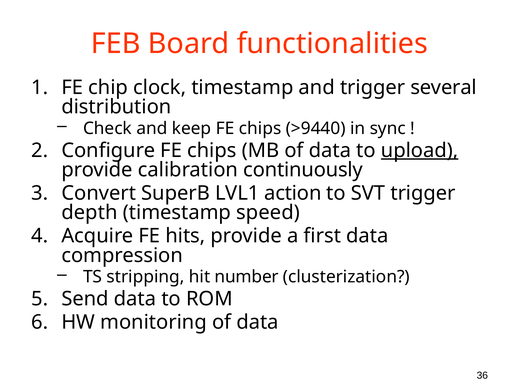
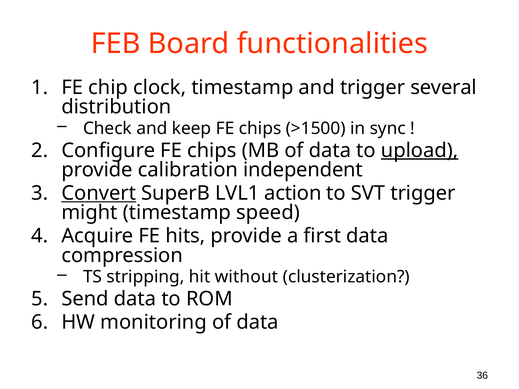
>9440: >9440 -> >1500 (316, 129)
continuously: continuously -> independent (303, 170)
Convert underline: none -> present (99, 193)
depth: depth -> might (90, 213)
number: number -> without (247, 277)
